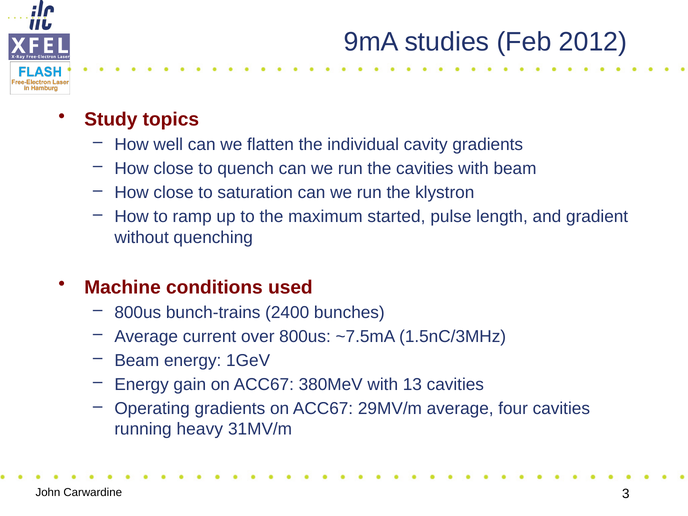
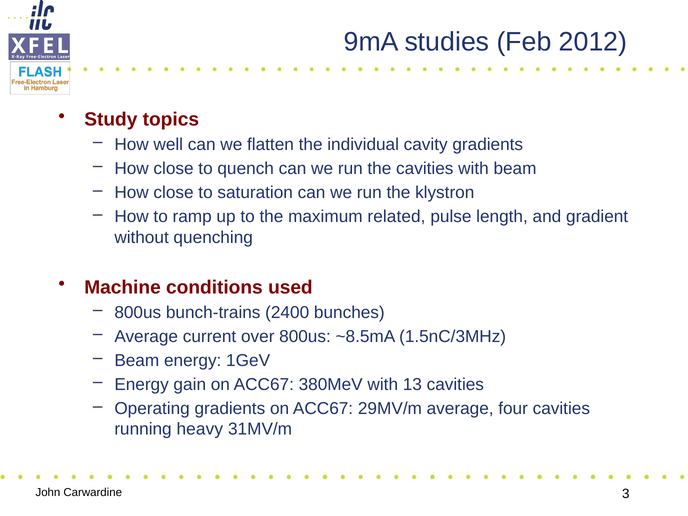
started: started -> related (396, 217)
~7.5mA: ~7.5mA -> ~8.5mA (365, 336)
